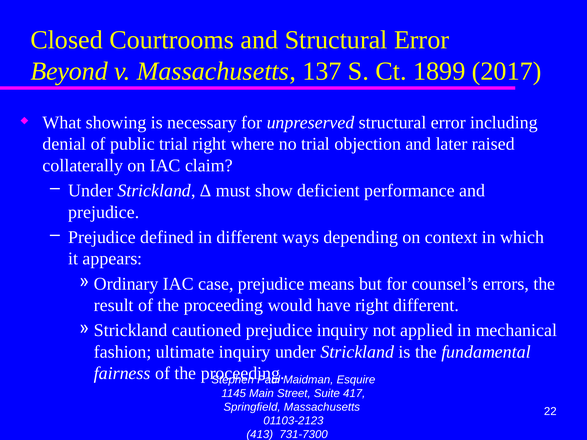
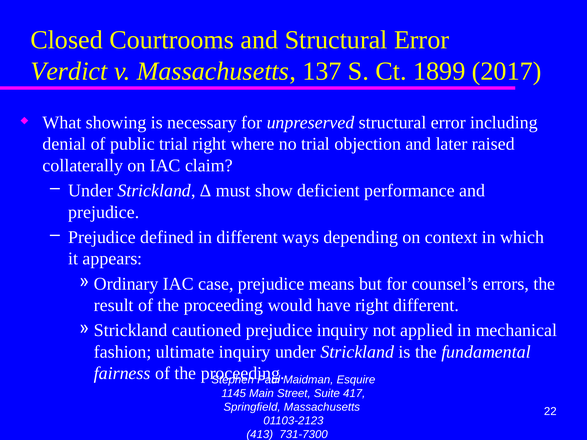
Beyond: Beyond -> Verdict (69, 71)
